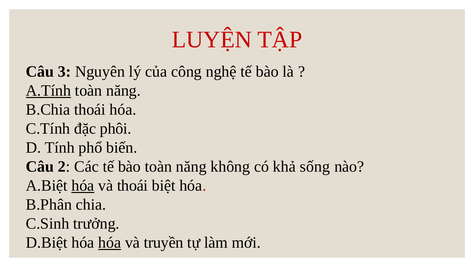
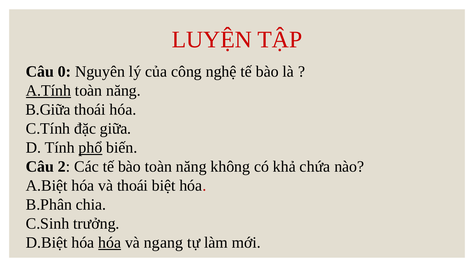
3: 3 -> 0 (64, 72)
B.Chia: B.Chia -> B.Giữa (48, 109)
phôi: phôi -> giữa (116, 128)
phổ underline: none -> present (91, 147)
sống: sống -> chứa (315, 166)
hóa underline: present -> none (83, 185)
truyền: truyền -> ngang (164, 242)
